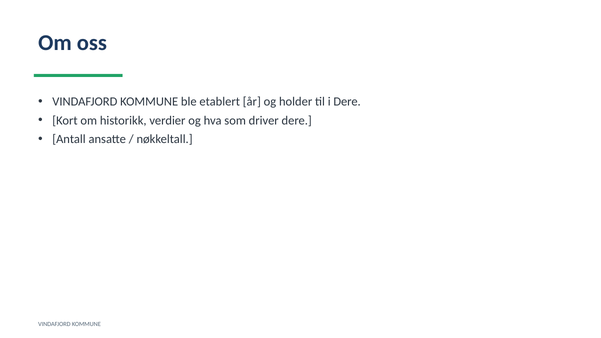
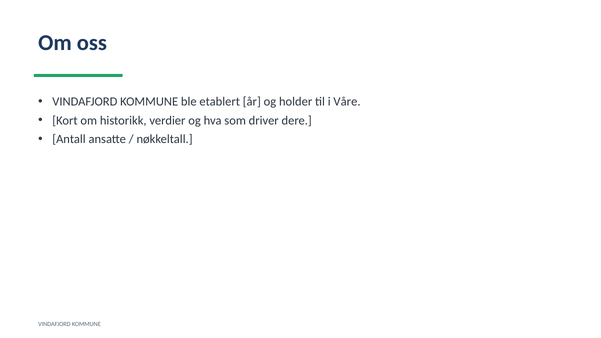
i Dere: Dere -> Våre (347, 102)
